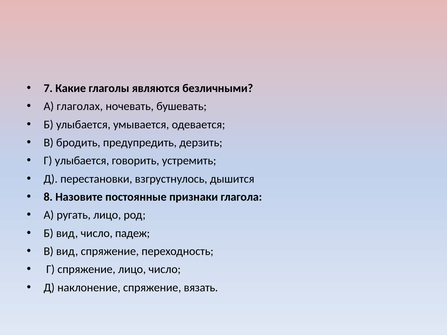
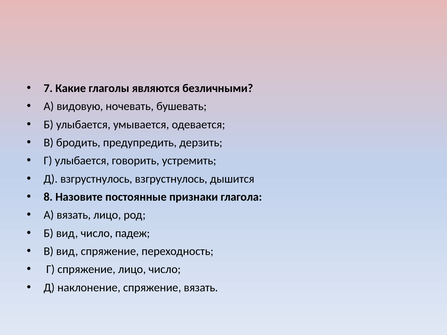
глаголах: глаголах -> видовую (80, 106)
Д перестановки: перестановки -> взгрустнулось (96, 179)
А ругать: ругать -> вязать (74, 215)
